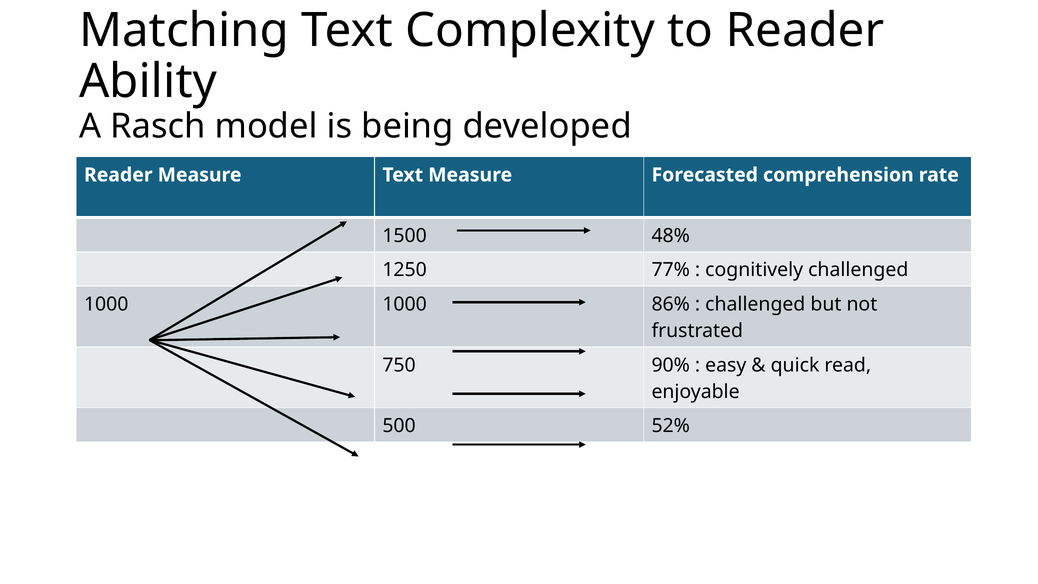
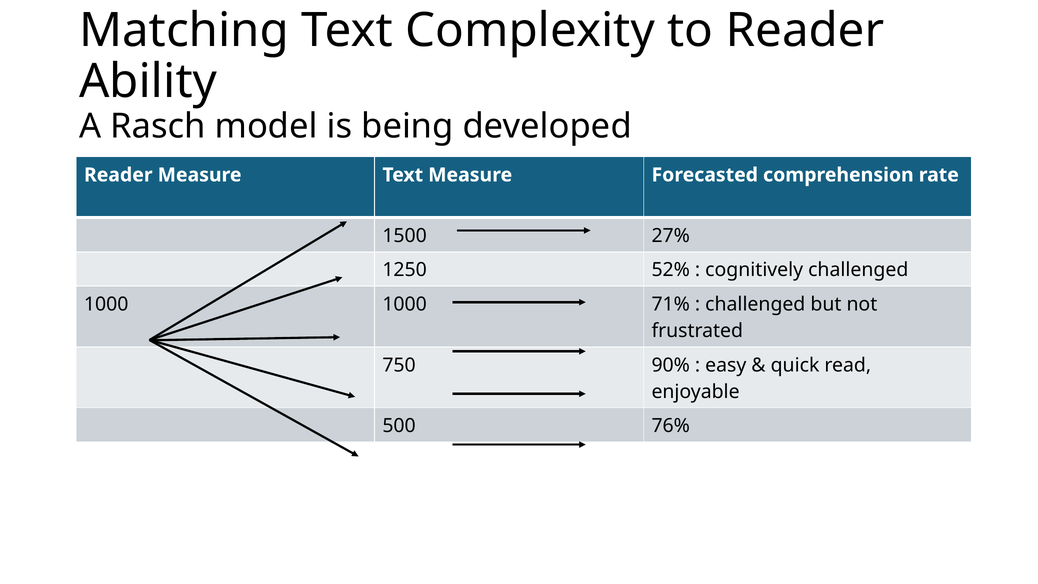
48%: 48% -> 27% (671, 236)
77%: 77% -> 52% (671, 270)
86%: 86% -> 71% (671, 304)
52%: 52% -> 76% (671, 426)
